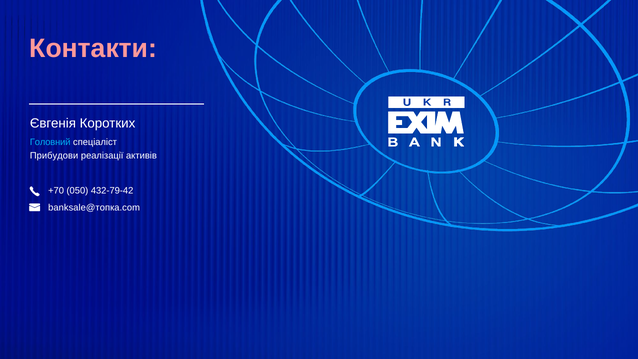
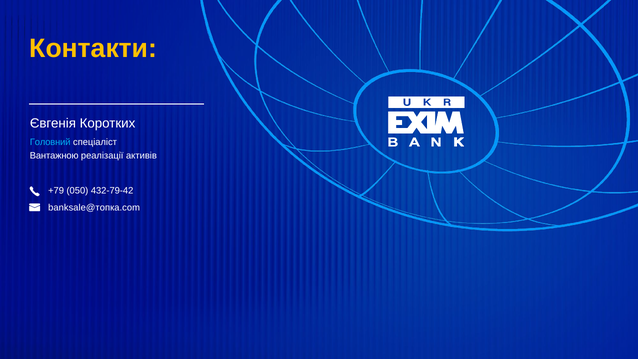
Контакти colour: pink -> yellow (93, 48)
Прибудови: Прибудови -> Вантажною (54, 156)
+70: +70 -> +79 (56, 191)
